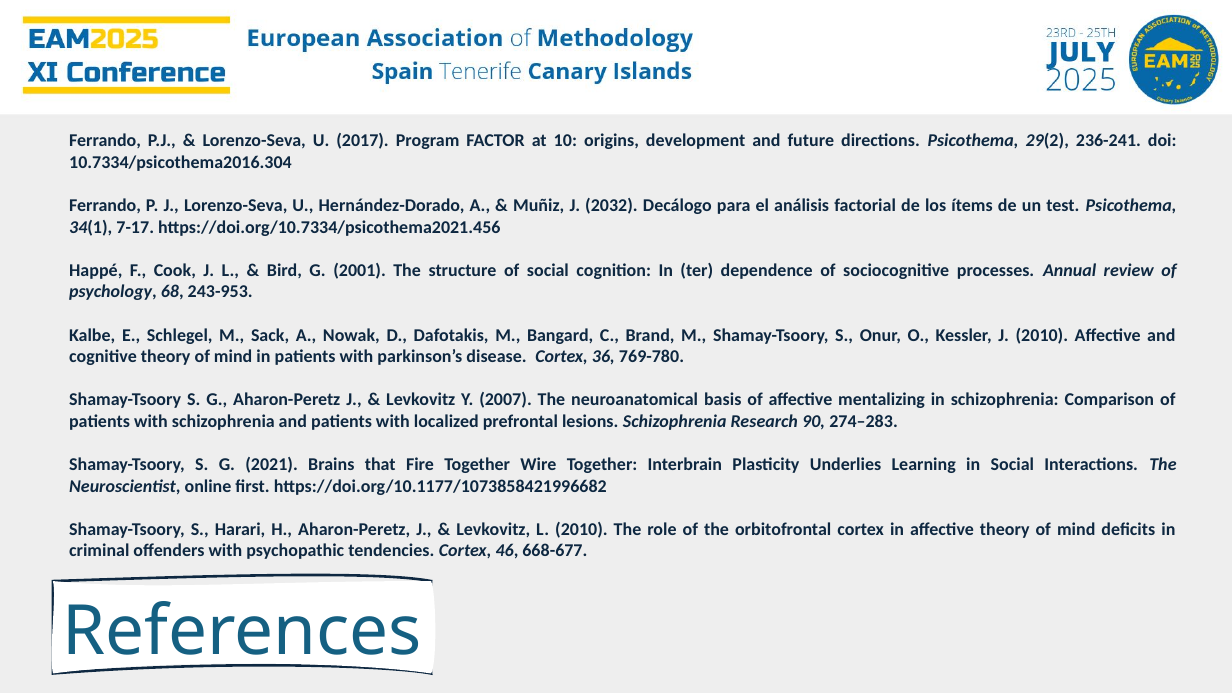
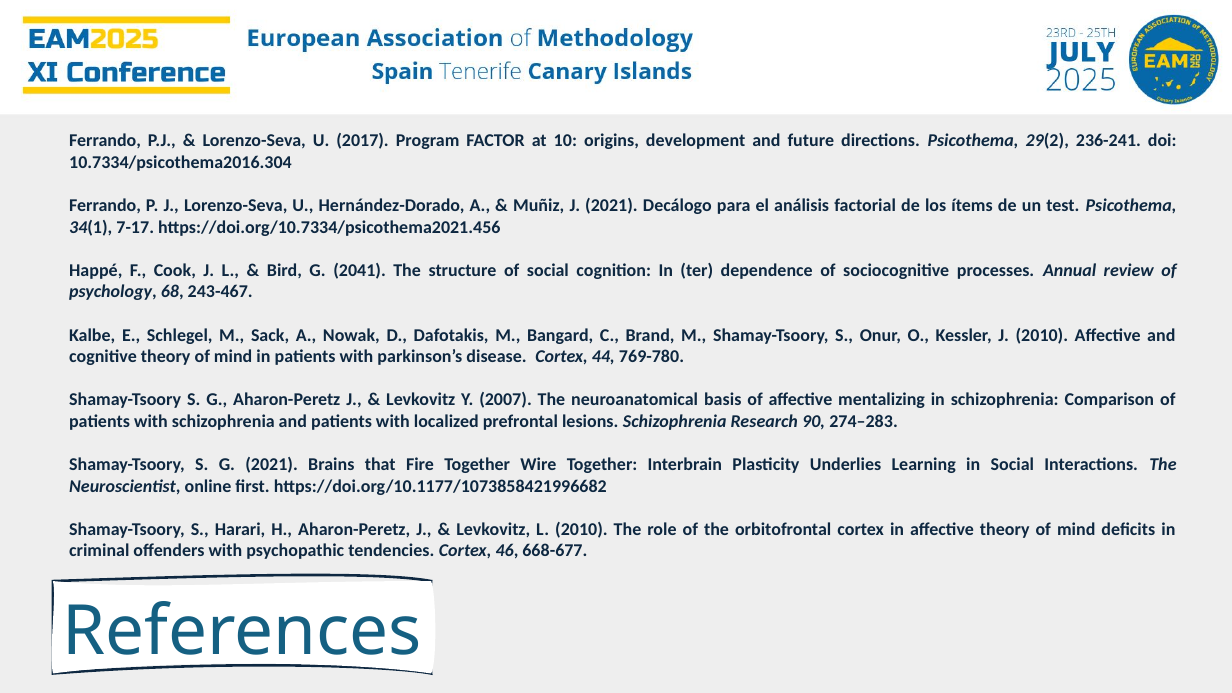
J 2032: 2032 -> 2021 (611, 206)
2001: 2001 -> 2041 (360, 270)
243-953: 243-953 -> 243-467 (220, 292)
36: 36 -> 44 (603, 357)
